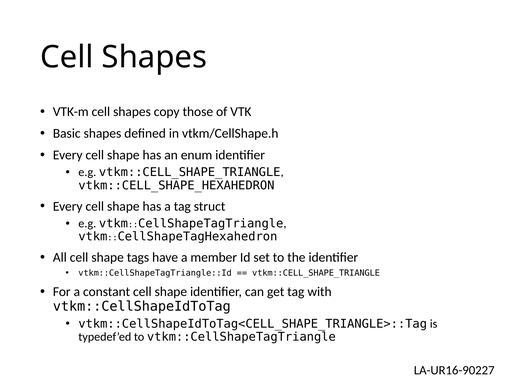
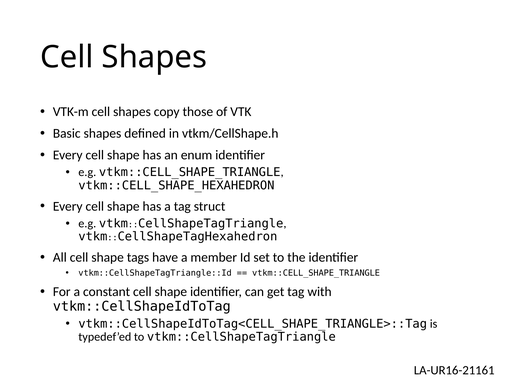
LA-UR16-90227: LA-UR16-90227 -> LA-UR16-21161 (454, 370)
